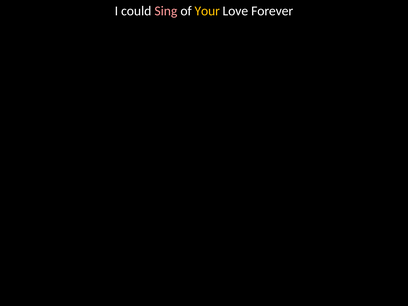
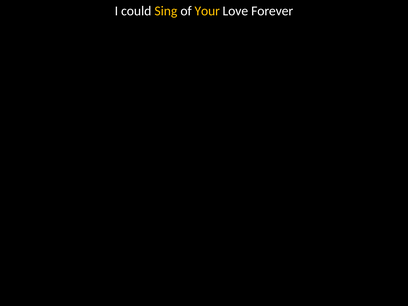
Sing colour: pink -> yellow (166, 11)
